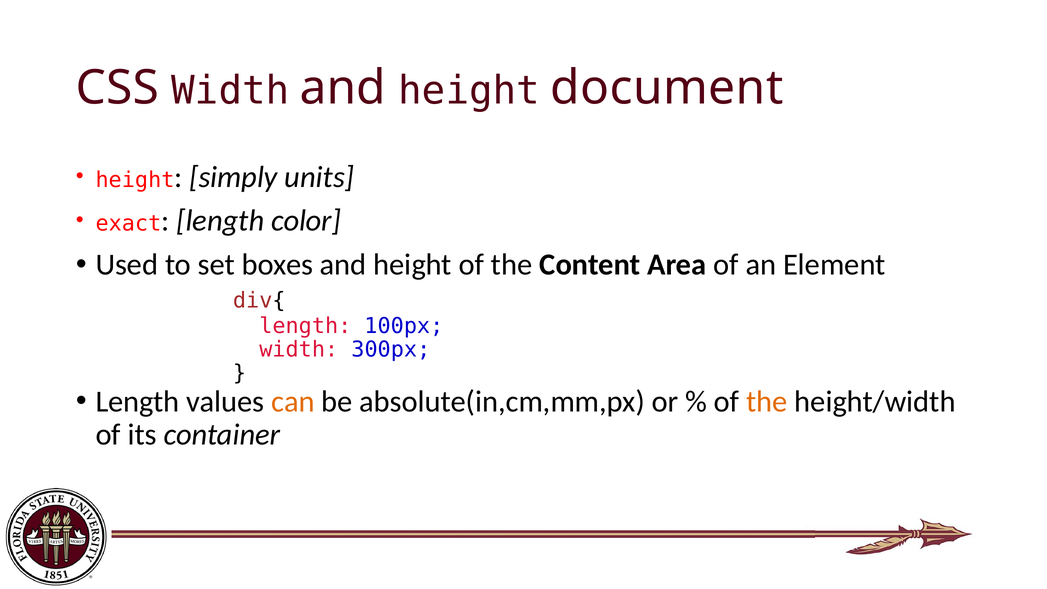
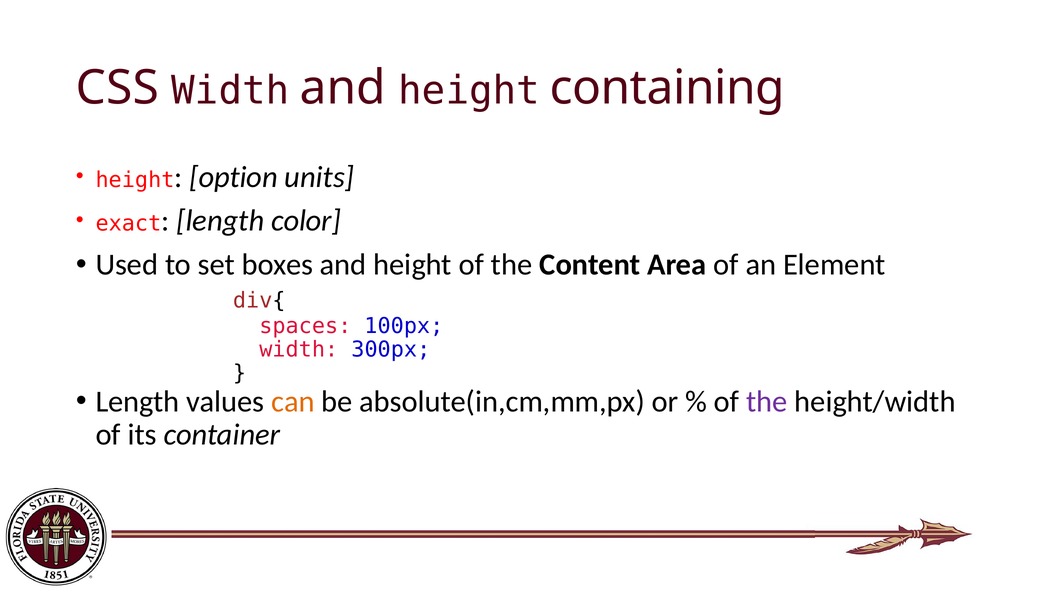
document: document -> containing (667, 88)
simply: simply -> option (234, 177)
length: length -> spaces (305, 326)
the colour: orange -> purple (767, 401)
